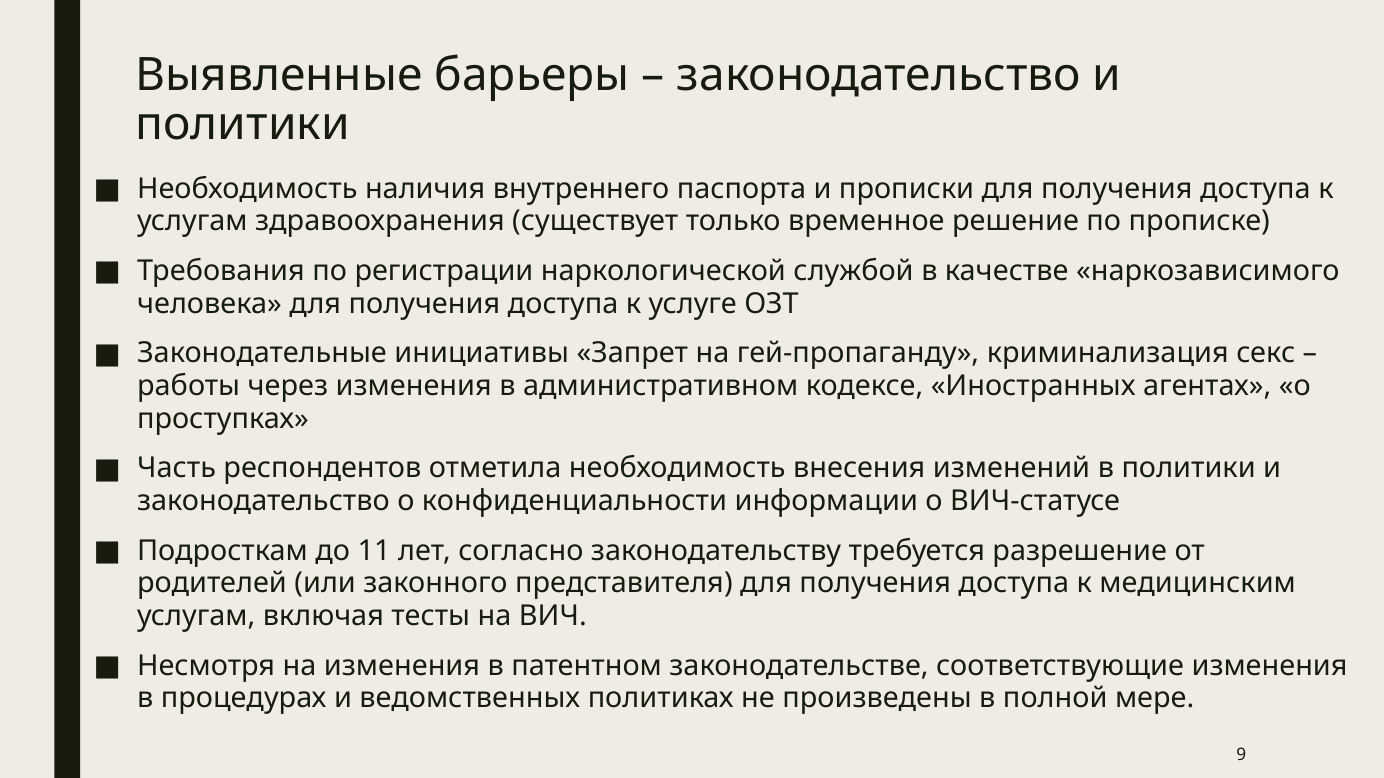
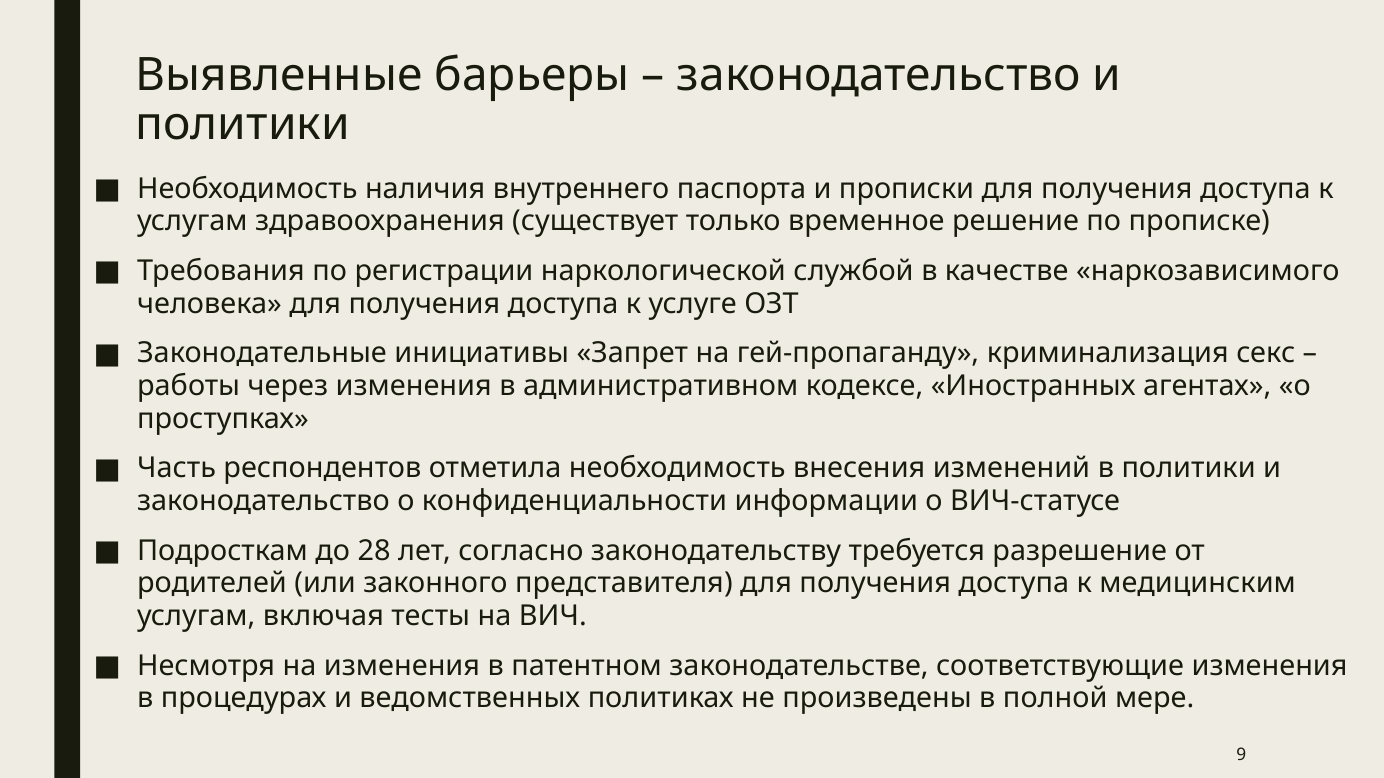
11: 11 -> 28 (374, 551)
